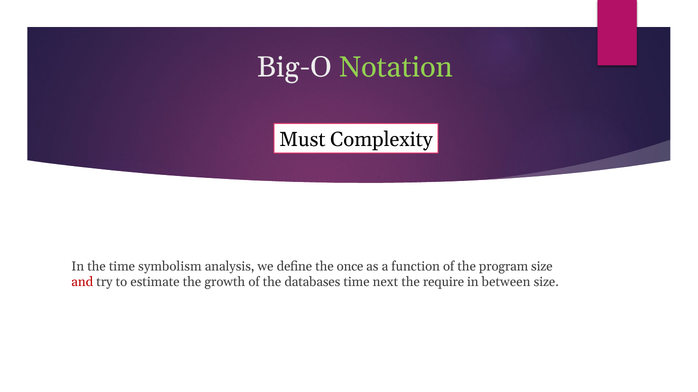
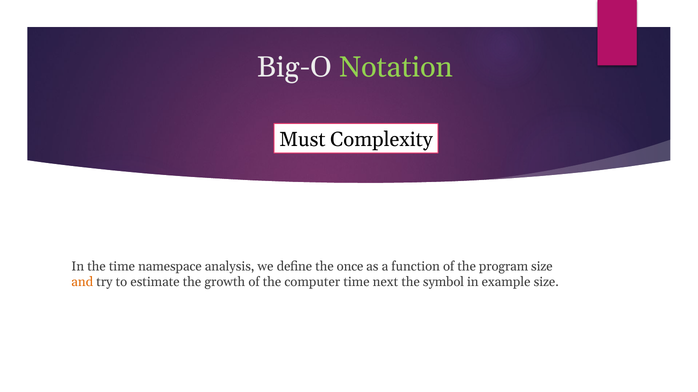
symbolism: symbolism -> namespace (170, 267)
and colour: red -> orange (82, 283)
databases: databases -> computer (312, 283)
require: require -> symbol (444, 283)
between: between -> example (506, 283)
